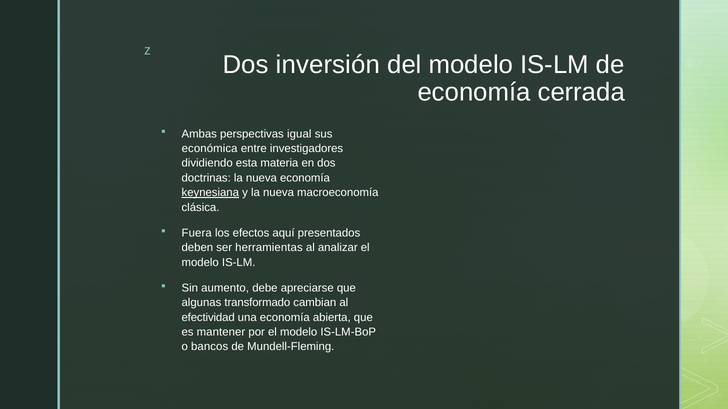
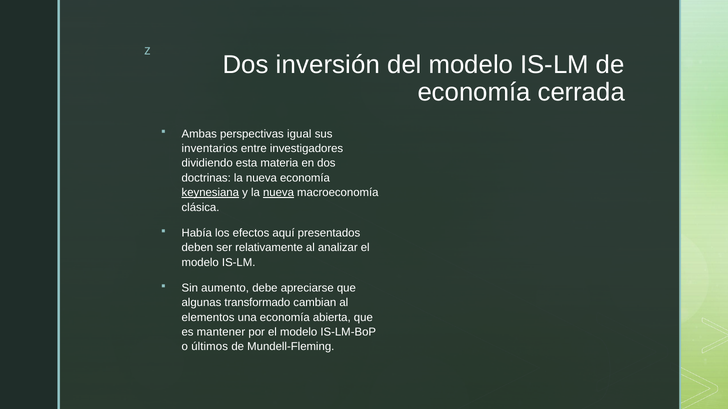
económica: económica -> inventarios (210, 149)
nueva underline: none -> present (278, 193)
Fuera: Fuera -> Había (197, 233)
herramientas: herramientas -> relativamente (269, 248)
efectividad: efectividad -> elementos (208, 318)
bancos: bancos -> últimos (210, 347)
